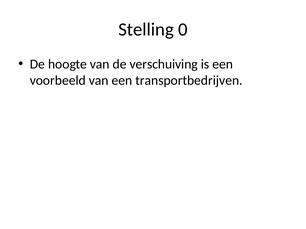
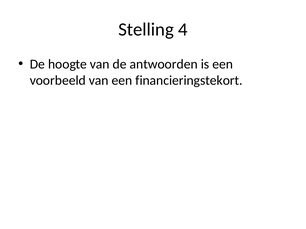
0: 0 -> 4 (183, 30)
verschuiving: verschuiving -> antwoorden (164, 64)
transportbedrijven: transportbedrijven -> financieringstekort (189, 81)
